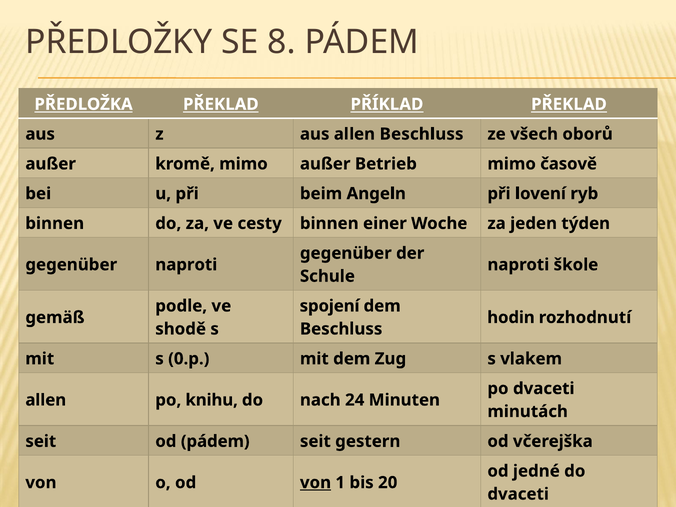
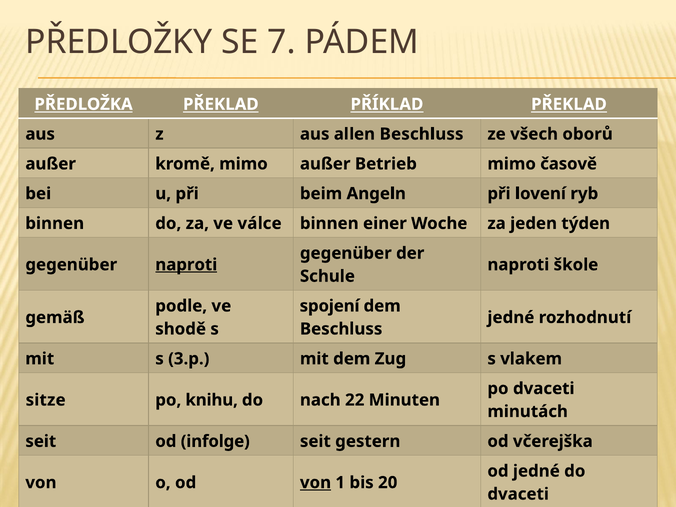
8: 8 -> 7 (282, 42)
cesty: cesty -> válce (260, 223)
naproti underline: none -> present (186, 265)
hodin: hodin -> jedné (511, 317)
0.p: 0.p -> 3.p (189, 359)
allen: allen -> sitze (46, 400)
24: 24 -> 22 (355, 400)
od pádem: pádem -> infolge (215, 441)
